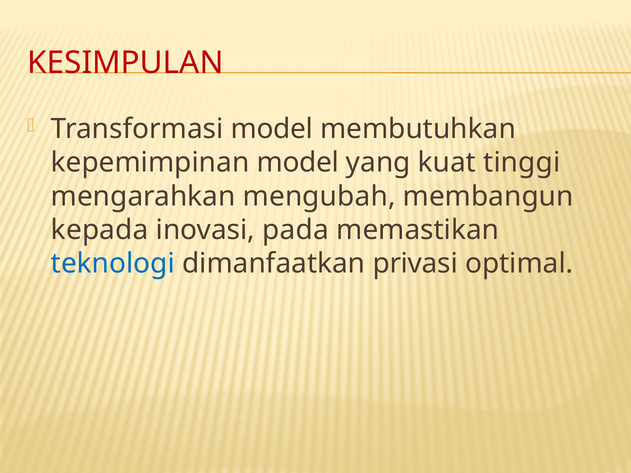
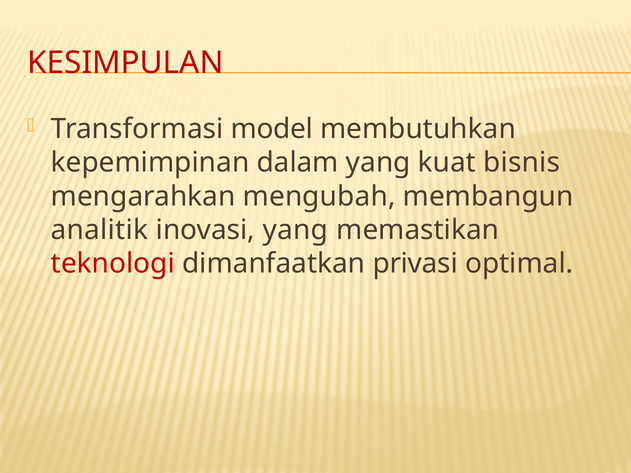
kepemimpinan model: model -> dalam (298, 163)
tinggi: tinggi -> bisnis (522, 163)
kepada: kepada -> analitik (100, 230)
inovasi pada: pada -> yang (295, 230)
teknologi colour: blue -> red (113, 264)
